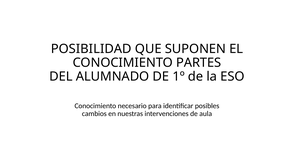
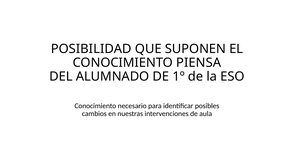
PARTES: PARTES -> PIENSA (199, 63)
